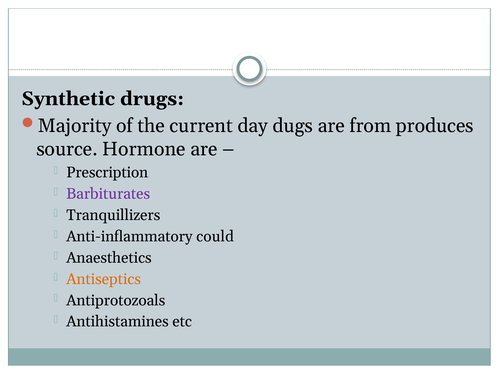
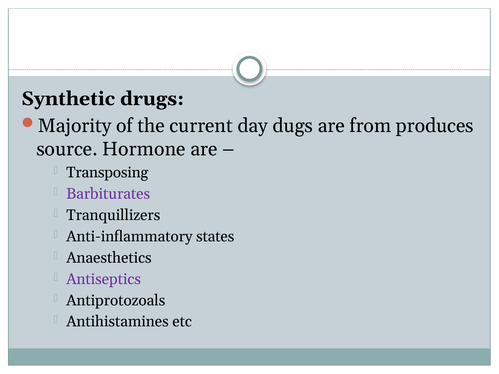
Prescription: Prescription -> Transposing (107, 173)
could: could -> states (215, 237)
Antiseptics colour: orange -> purple (104, 279)
